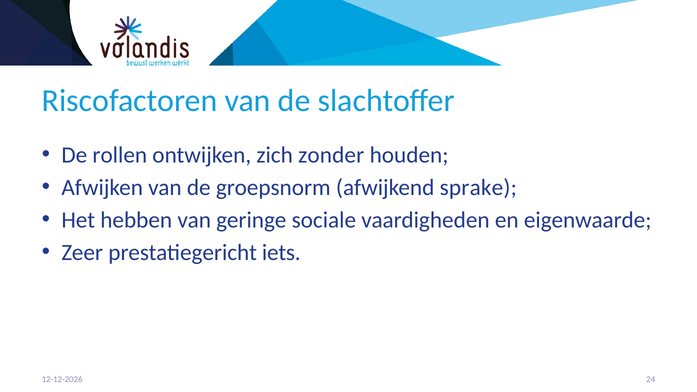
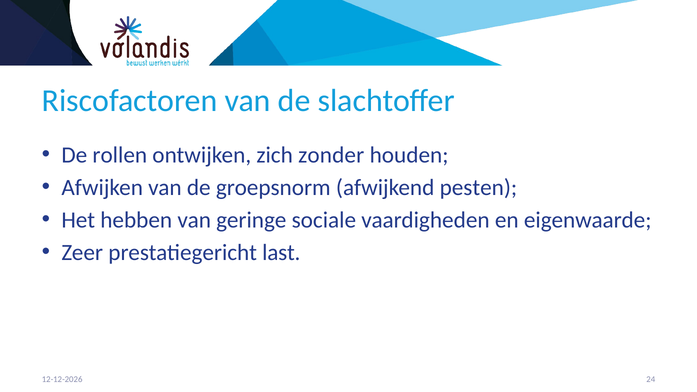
sprake: sprake -> pesten (478, 187)
iets: iets -> last (281, 252)
